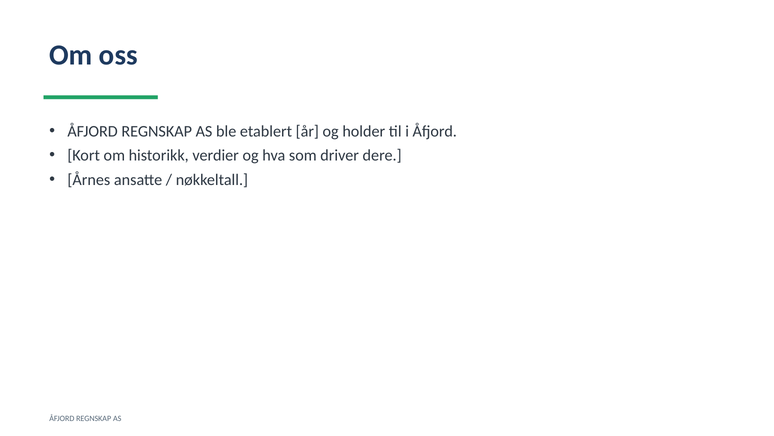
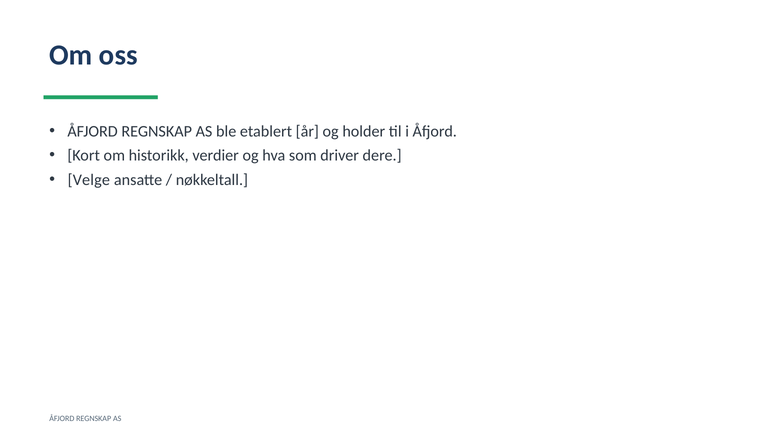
Årnes: Årnes -> Velge (89, 179)
